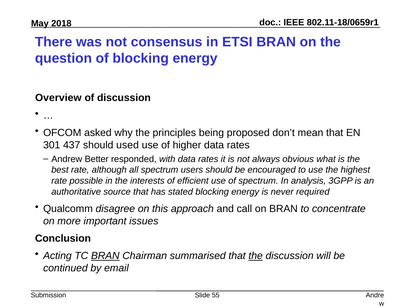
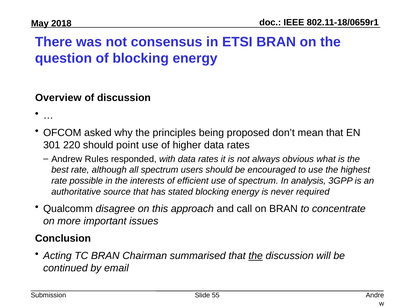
437: 437 -> 220 (72, 145)
used: used -> point (128, 145)
Better: Better -> Rules (97, 159)
BRAN underline: present -> none (105, 256)
